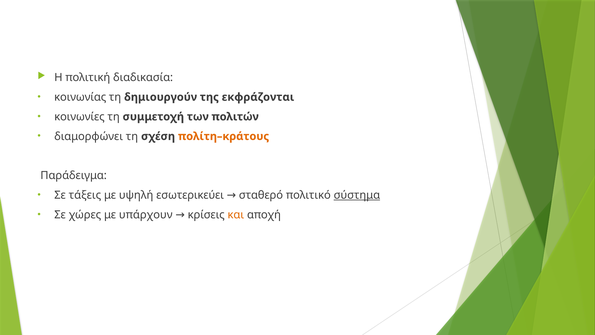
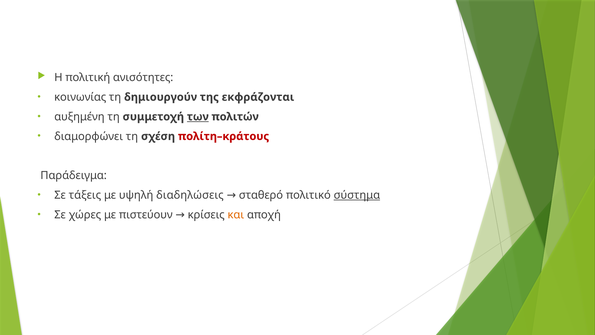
διαδικασία: διαδικασία -> ανισότητες (143, 77)
κοινωνίες: κοινωνίες -> αυξημένη (79, 117)
των underline: none -> present (198, 117)
πολίτη–κράτους colour: orange -> red (224, 136)
εσωτερικεύει: εσωτερικεύει -> διαδηλώσεις (190, 195)
υπάρχουν: υπάρχουν -> πιστεύουν (146, 215)
